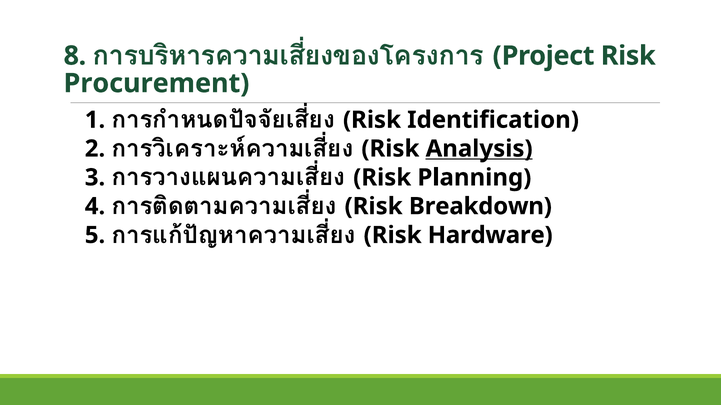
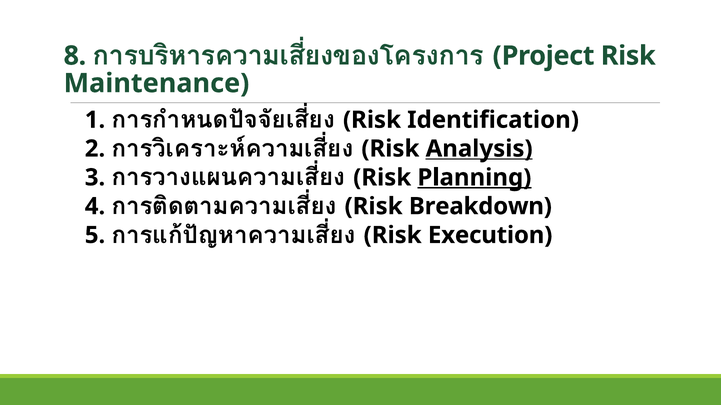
Procurement: Procurement -> Maintenance (156, 83)
Planning underline: none -> present (474, 178)
Hardware: Hardware -> Execution (490, 235)
